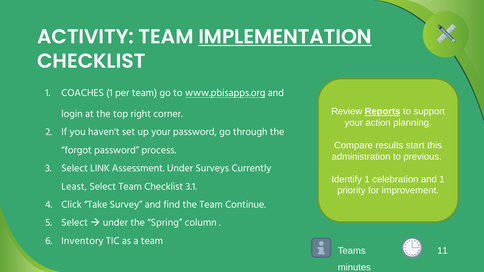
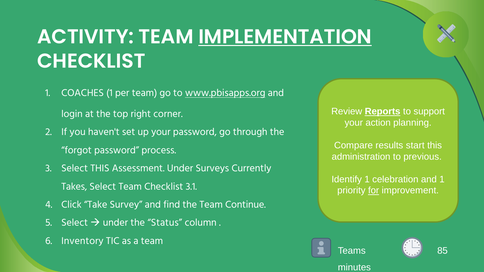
Select LINK: LINK -> THIS (100, 168)
Least: Least -> Takes (74, 187)
for underline: none -> present (374, 191)
Spring: Spring -> Status (165, 223)
11: 11 -> 85 (442, 251)
